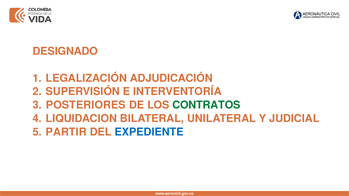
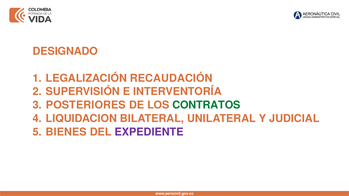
ADJUDICACIÓN: ADJUDICACIÓN -> RECAUDACIÓN (171, 78)
PARTIR: PARTIR -> BIENES (66, 132)
EXPEDIENTE colour: blue -> purple (149, 132)
